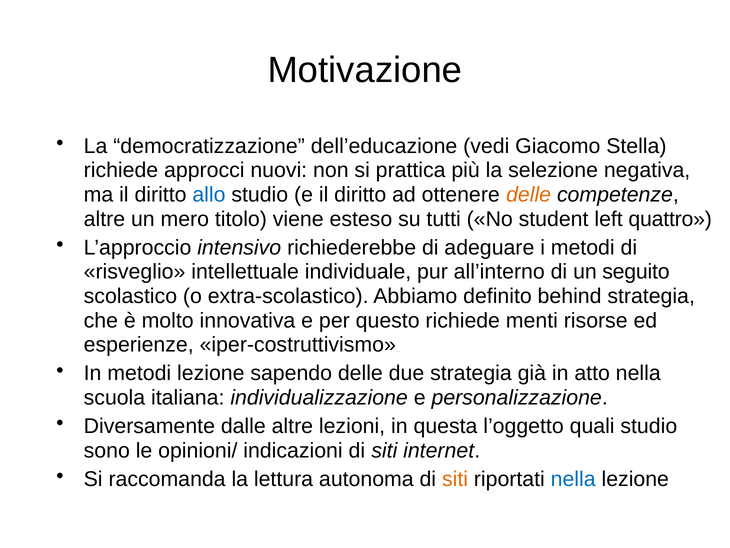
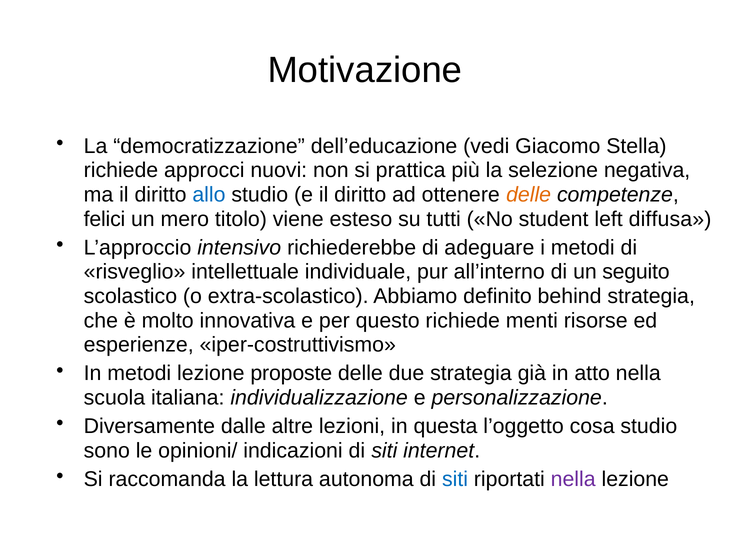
altre: altre -> felici (105, 219)
quattro: quattro -> diffusa (670, 219)
sapendo: sapendo -> proposte (291, 373)
quali: quali -> cosa (592, 426)
siti colour: orange -> blue (455, 479)
nella colour: blue -> purple (573, 479)
